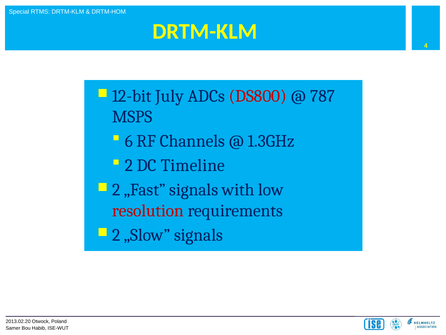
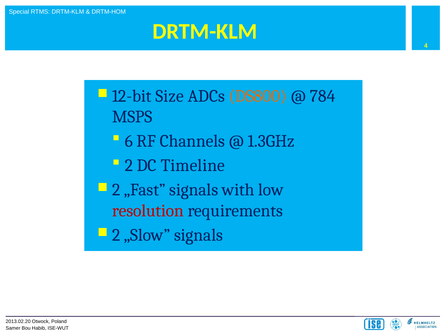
July: July -> Size (170, 96)
DS800 colour: red -> orange (258, 96)
787: 787 -> 784 (323, 96)
